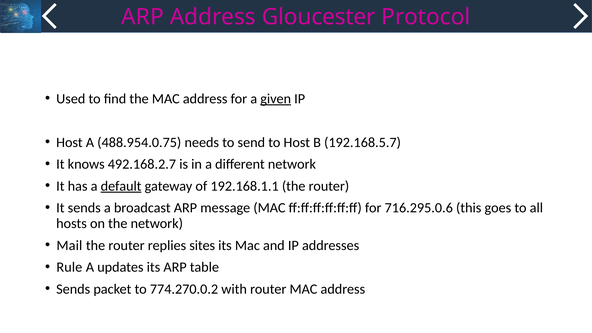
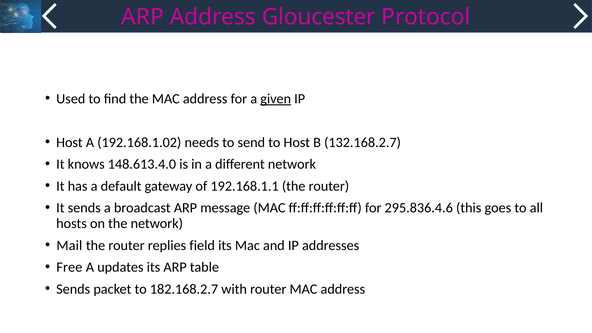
488.954.0.75: 488.954.0.75 -> 192.168.1.02 (139, 142)
192.168.5.7: 192.168.5.7 -> 132.168.2.7 (363, 142)
492.168.2.7: 492.168.2.7 -> 148.613.4.0 (142, 164)
default underline: present -> none (121, 186)
716.295.0.6: 716.295.0.6 -> 295.836.4.6 (419, 208)
sites: sites -> field (202, 245)
Rule: Rule -> Free (69, 267)
774.270.0.2: 774.270.0.2 -> 182.168.2.7 (184, 289)
